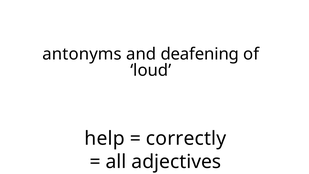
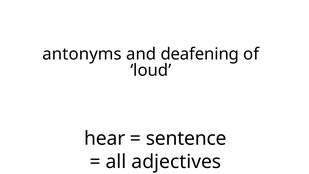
help: help -> hear (105, 138)
correctly: correctly -> sentence (186, 138)
